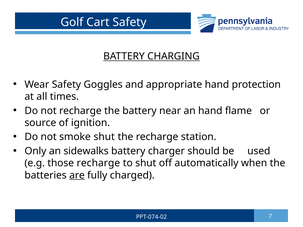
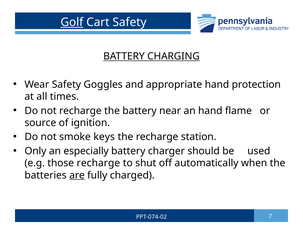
Golf underline: none -> present (72, 22)
smoke shut: shut -> keys (104, 137)
sidewalks: sidewalks -> especially (86, 151)
